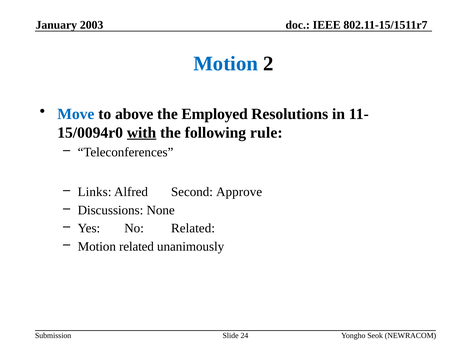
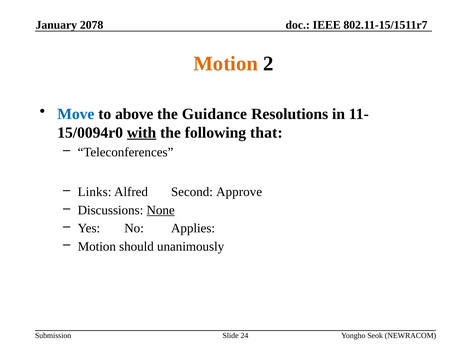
2003: 2003 -> 2078 (92, 25)
Motion colour: blue -> orange (226, 64)
Employed: Employed -> Guidance (214, 114)
rule: rule -> that (266, 133)
None underline: none -> present (161, 210)
No Related: Related -> Applies (193, 228)
Motion related: related -> should (136, 247)
